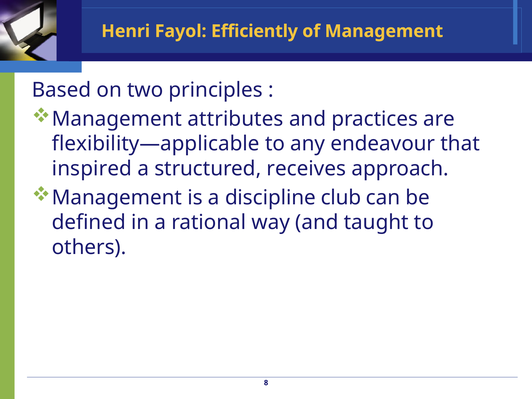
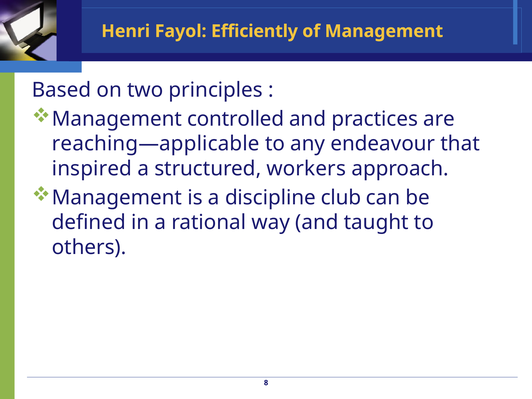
attributes: attributes -> controlled (236, 119)
flexibility—applicable: flexibility—applicable -> reaching—applicable (156, 144)
receives: receives -> workers (306, 169)
